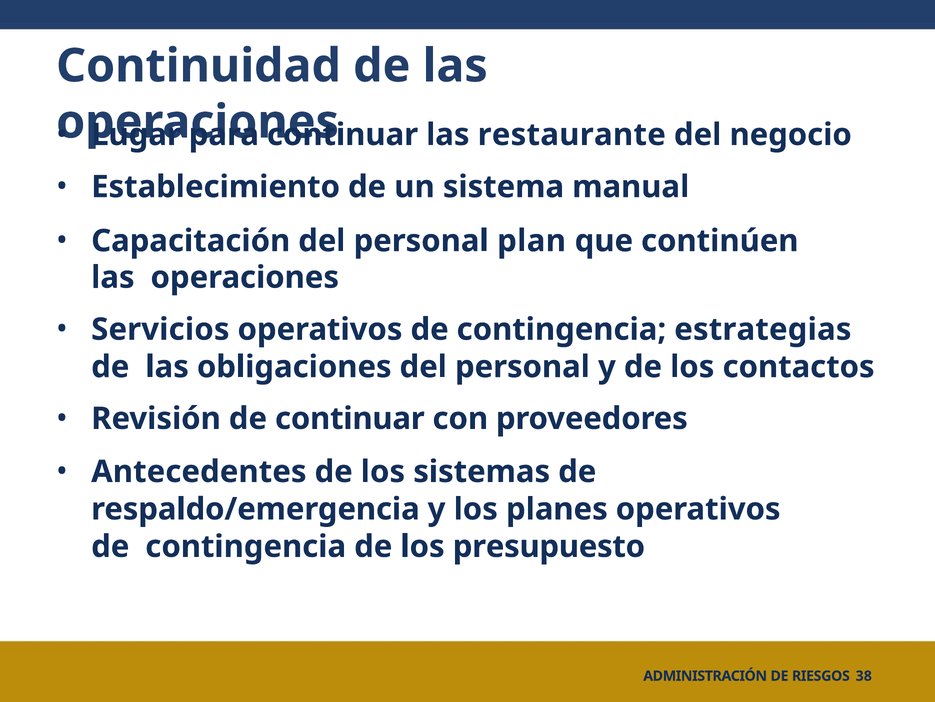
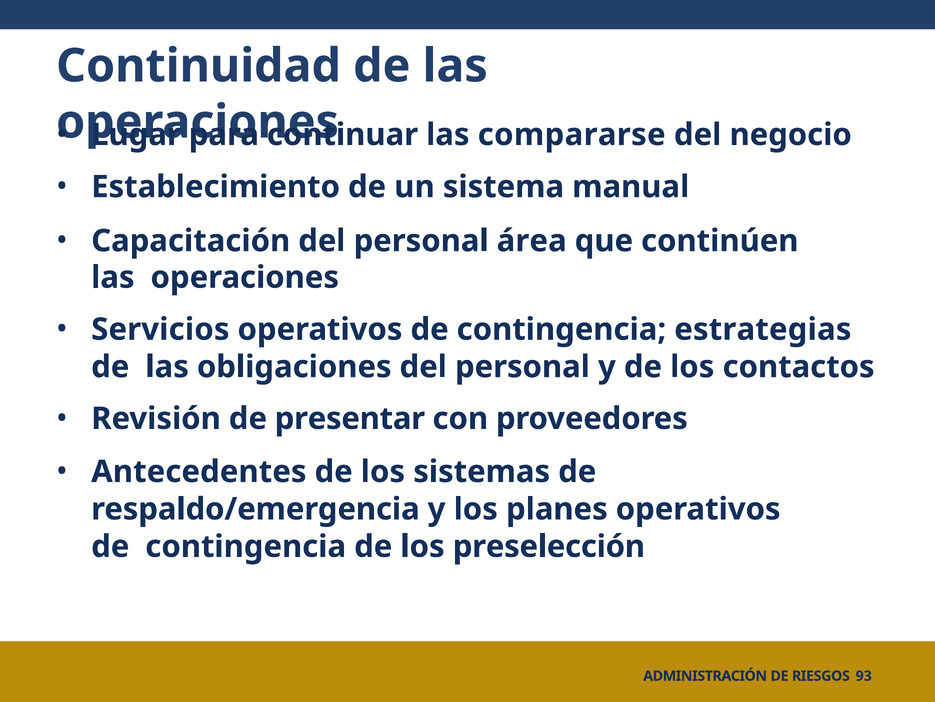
restaurante: restaurante -> compararse (572, 135)
plan: plan -> área (532, 241)
de continuar: continuar -> presentar (350, 418)
presupuesto: presupuesto -> preselección (549, 546)
38: 38 -> 93 (864, 675)
